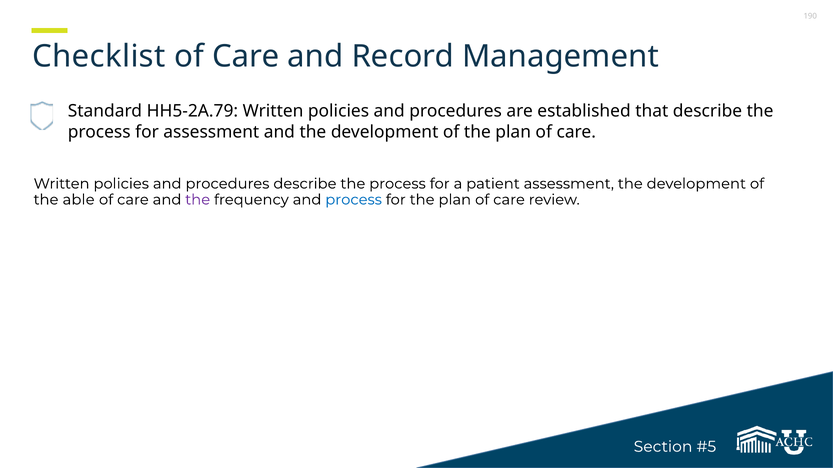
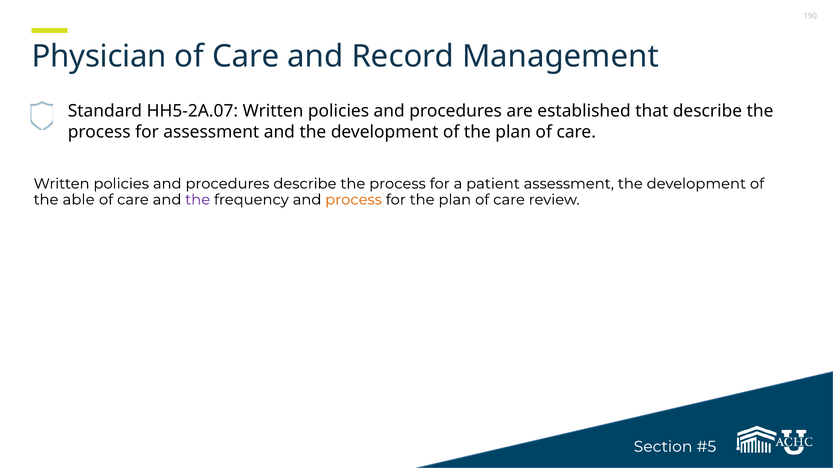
Checklist: Checklist -> Physician (99, 56)
HH5-2A.79: HH5-2A.79 -> HH5-2A.07 (192, 111)
process colour: blue -> orange (354, 200)
